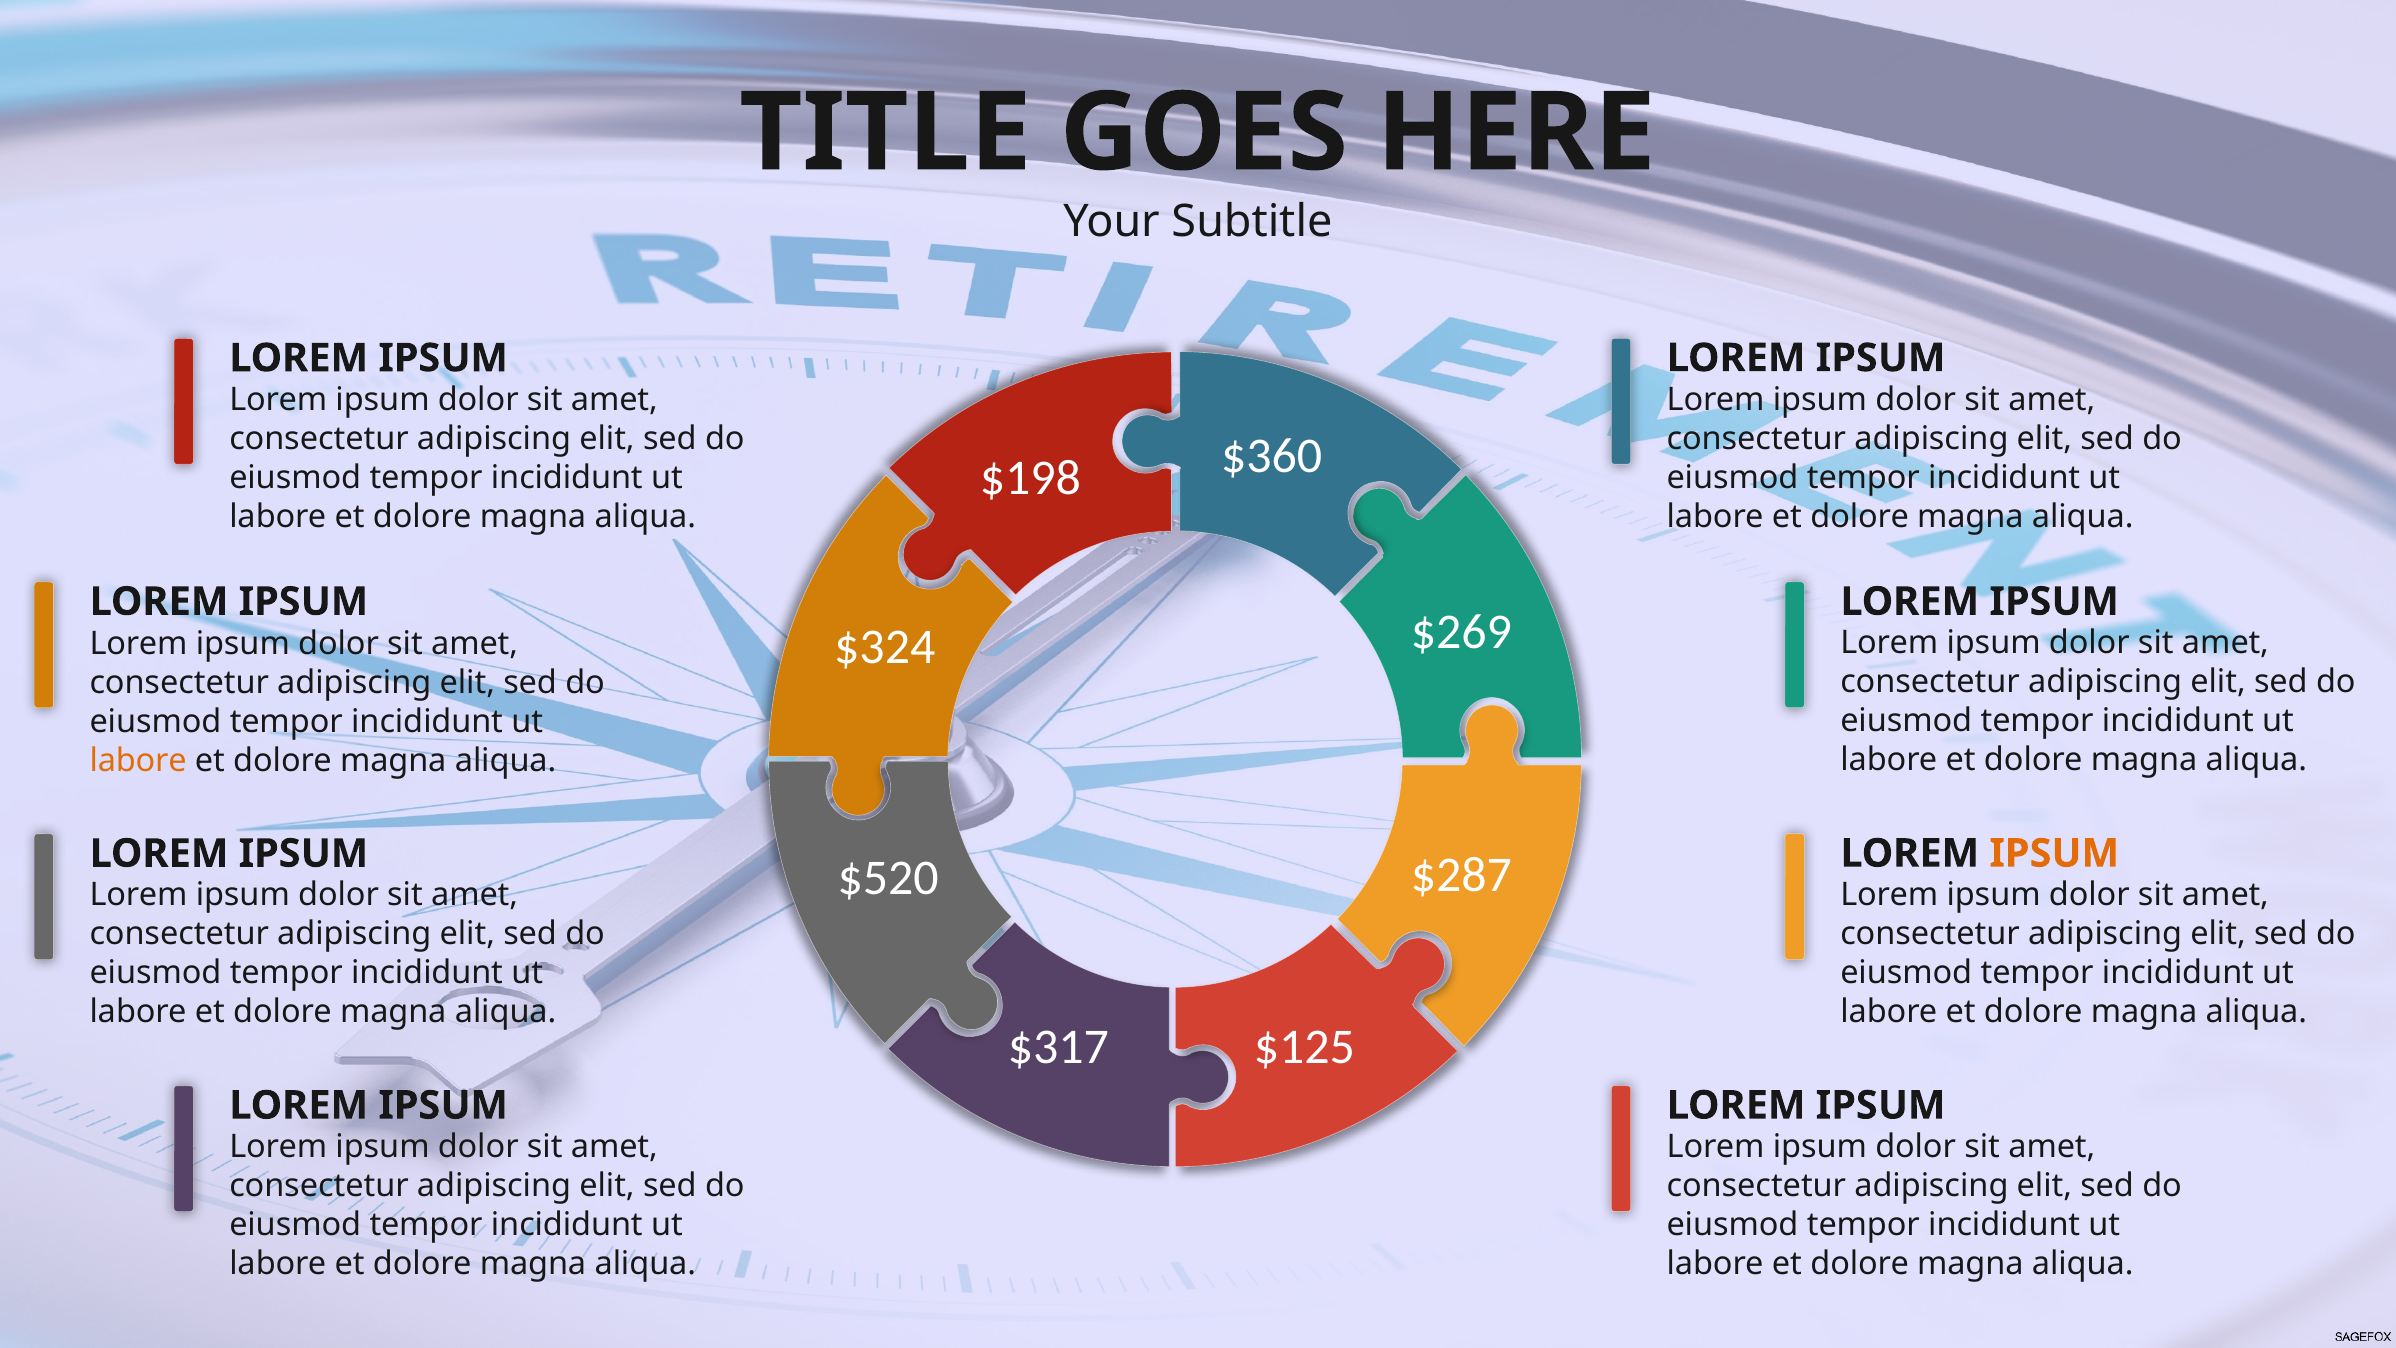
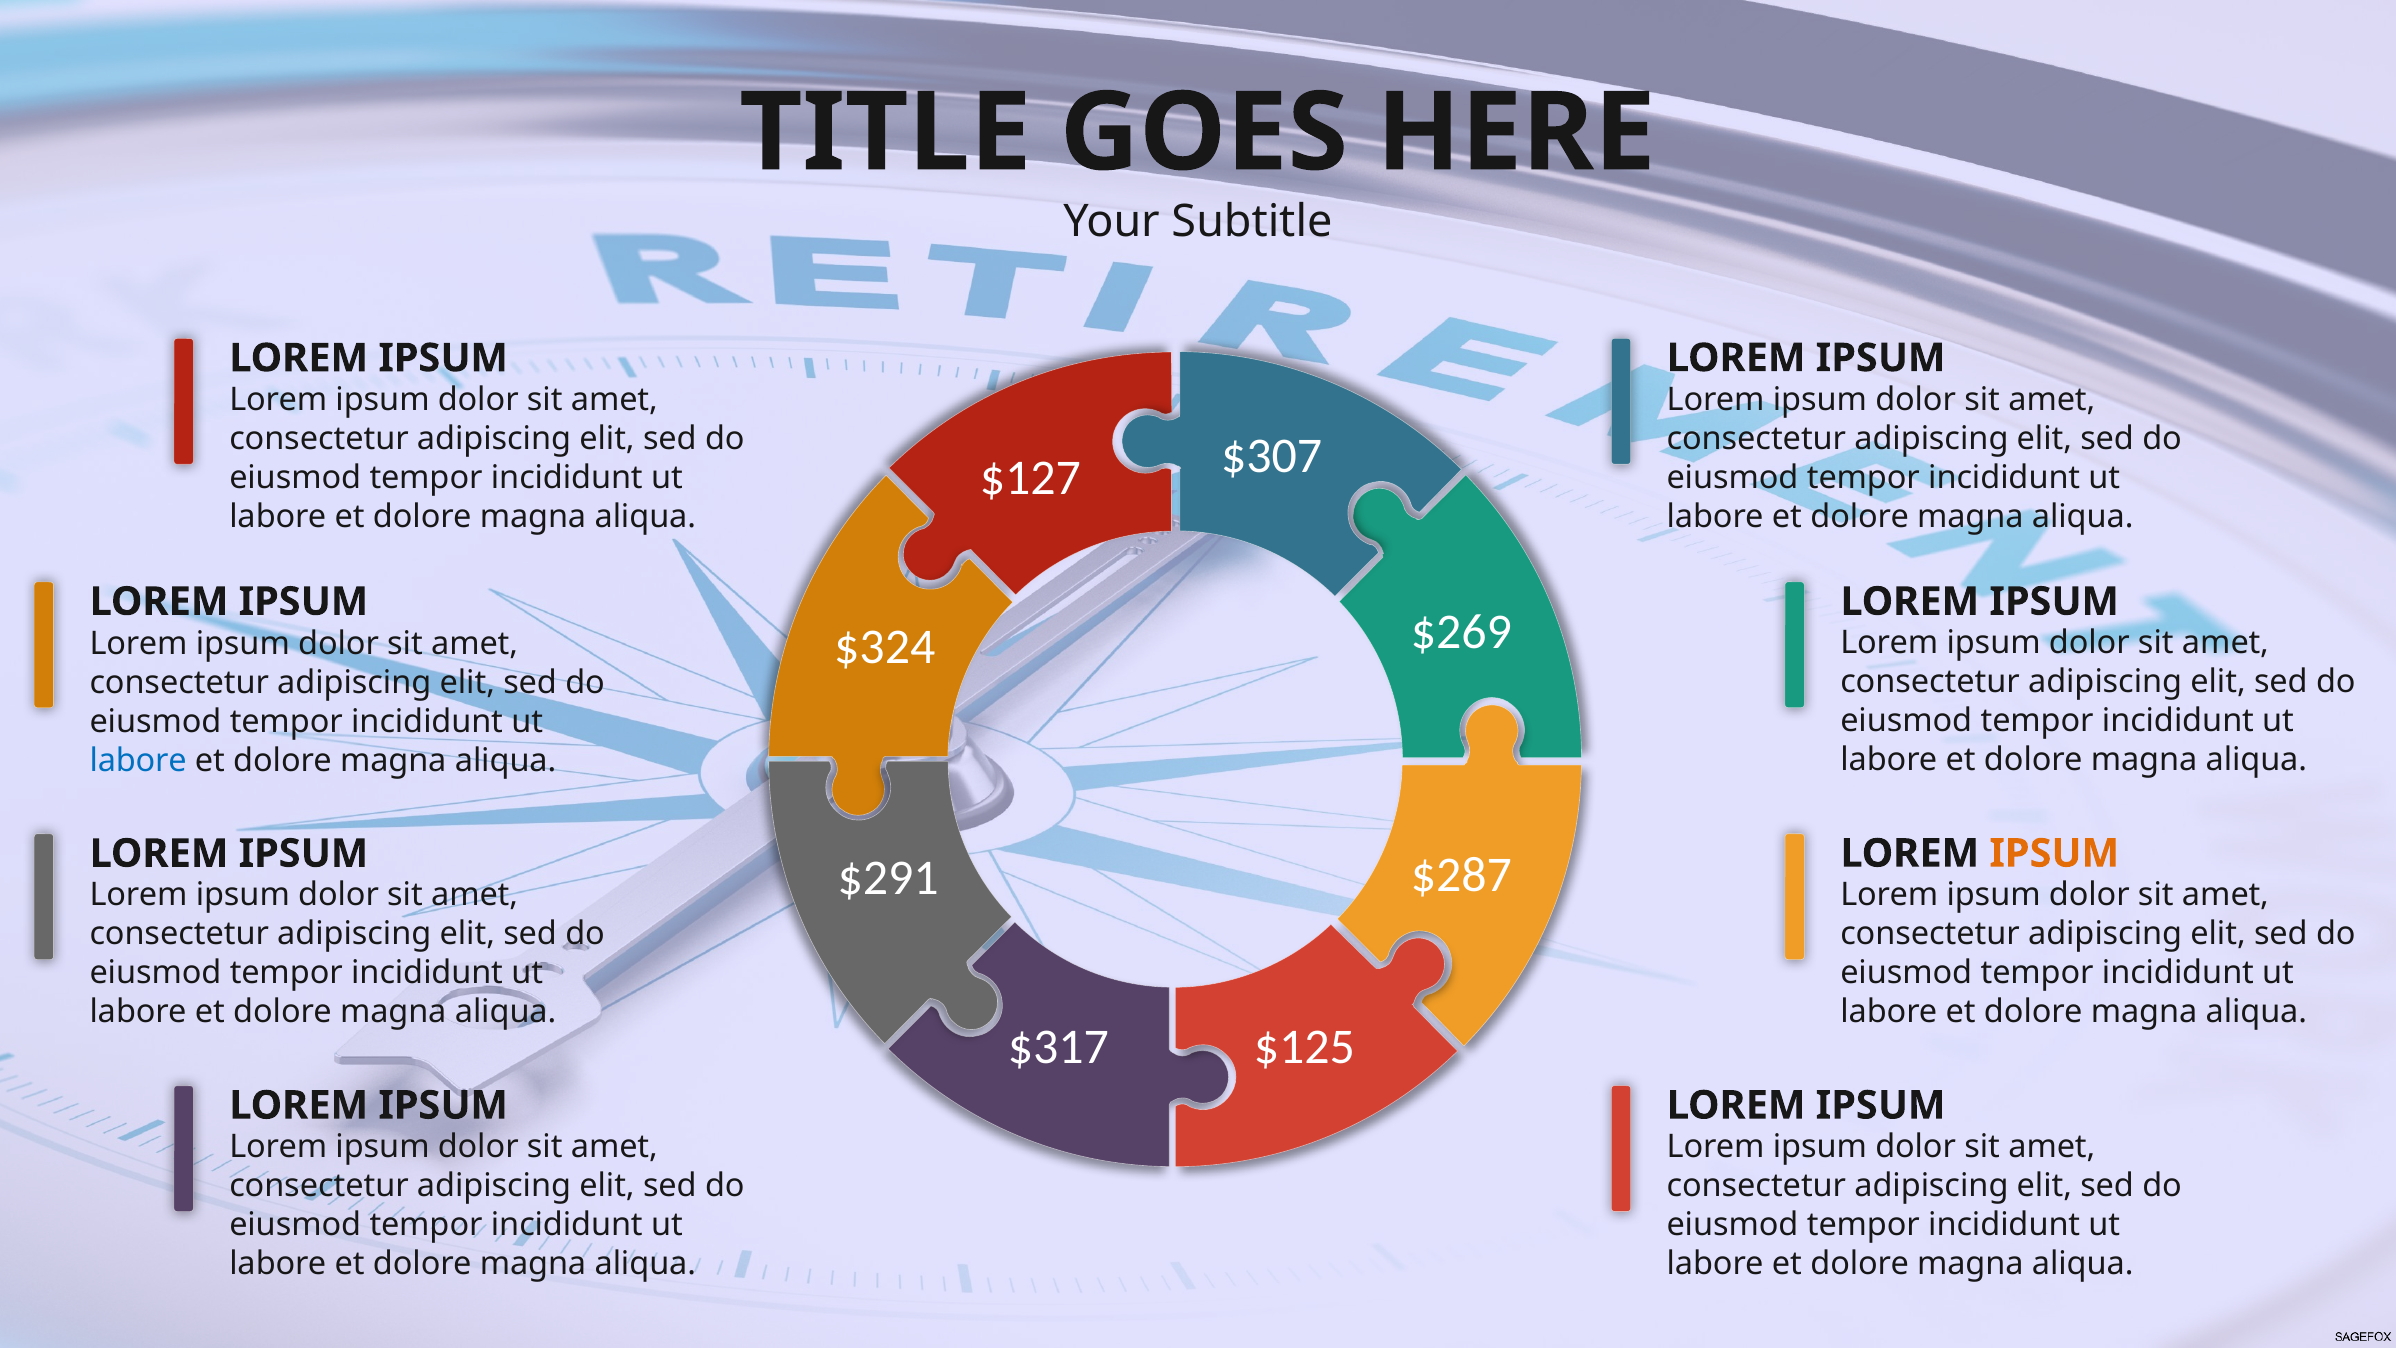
$360: $360 -> $307 (1272, 456)
$198: $198 -> $127 (1030, 478)
labore colour: orange -> blue (138, 760)
$520: $520 -> $291 (888, 878)
